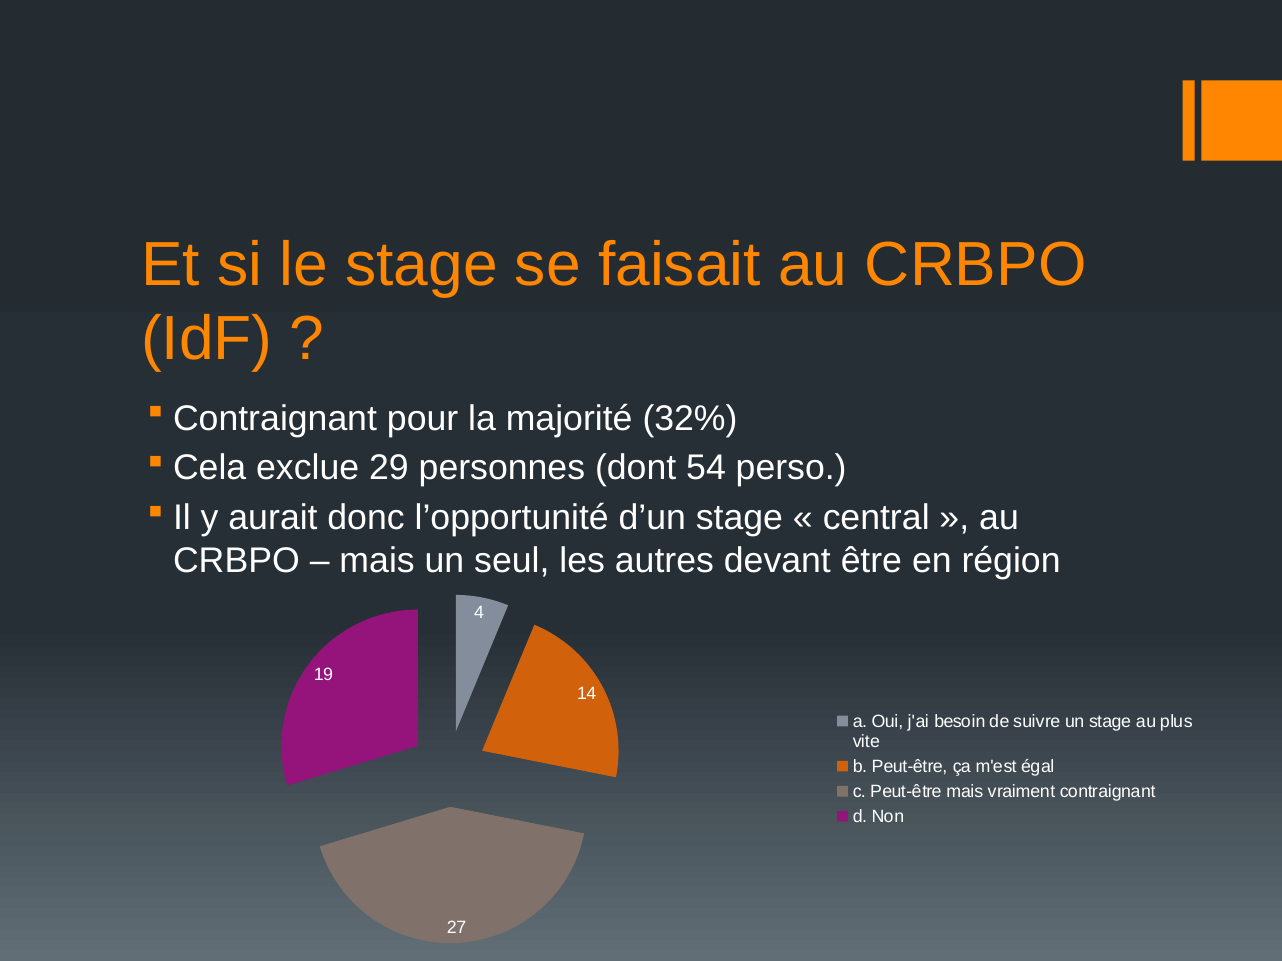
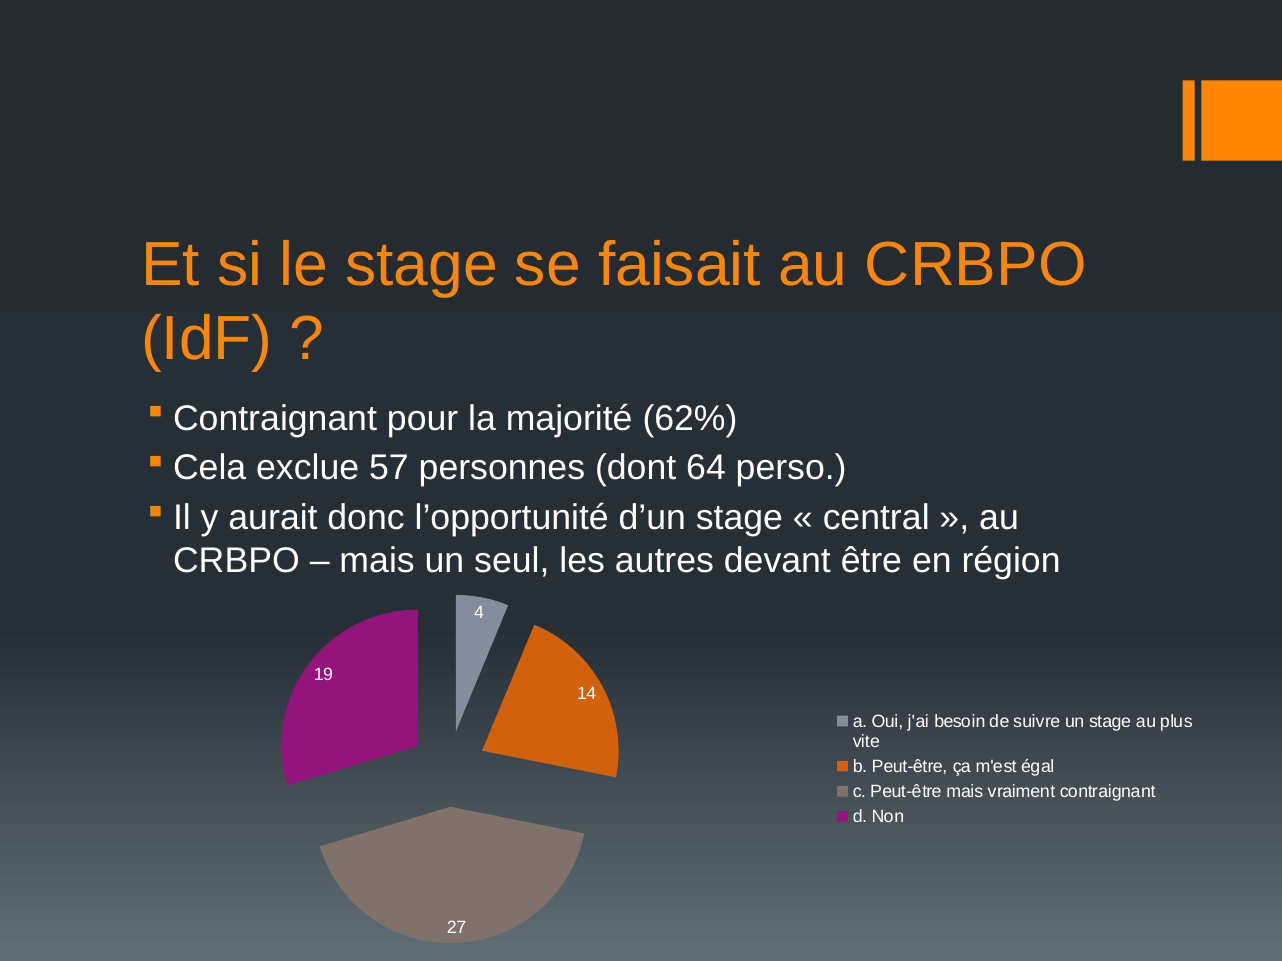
32%: 32% -> 62% (690, 419)
29: 29 -> 57 (389, 468)
54: 54 -> 64 (706, 468)
